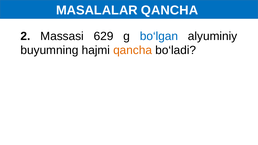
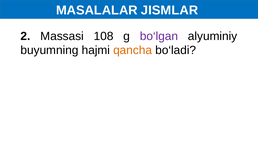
MASALALAR QANCHA: QANCHA -> JISMLAR (170, 10)
629: 629 -> 108 (104, 36)
bo‘lgan colour: blue -> purple (159, 36)
